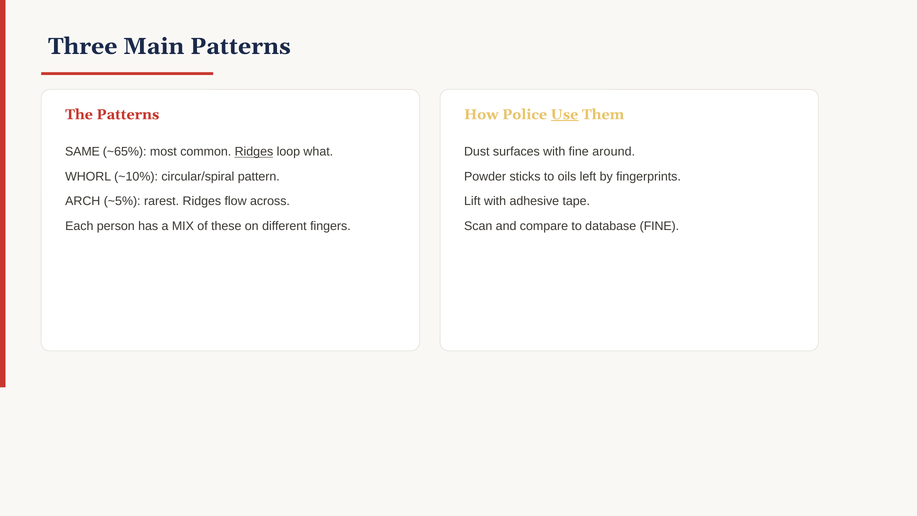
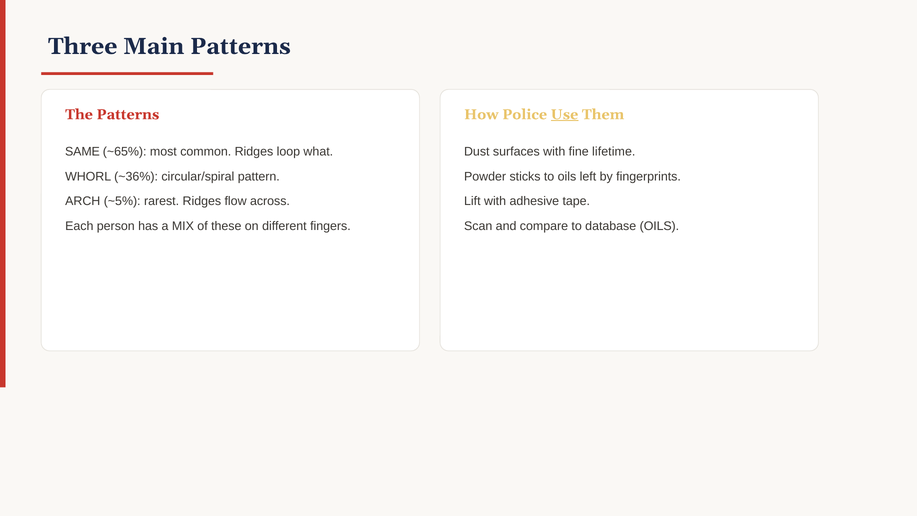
Ridges underline: present -> none (254, 152)
around: around -> lifetime (614, 152)
~10%: ~10% -> ~36% (136, 176)
database FINE: FINE -> OILS (659, 226)
